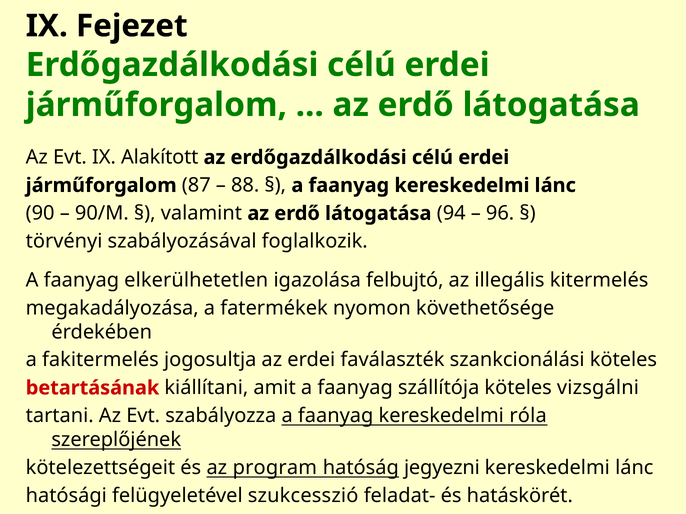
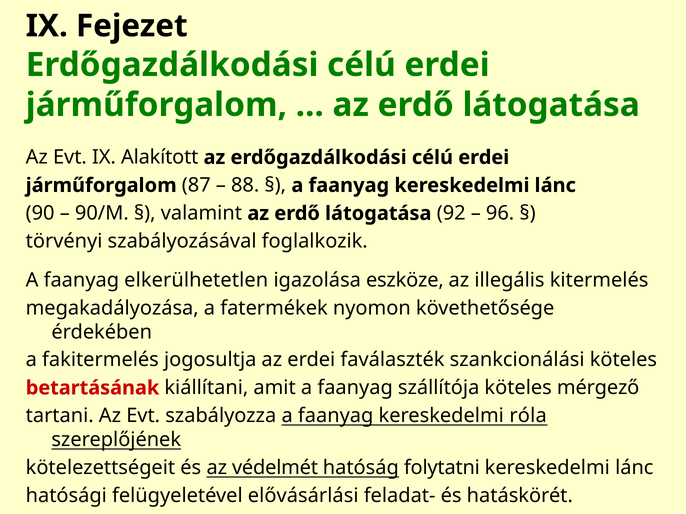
94: 94 -> 92 (451, 214)
felbujtó: felbujtó -> eszköze (405, 280)
vizsgálni: vizsgálni -> mérgező (598, 388)
program: program -> védelmét (275, 468)
jegyezni: jegyezni -> folytatni (442, 468)
szukcesszió: szukcesszió -> elővásárlási (303, 496)
